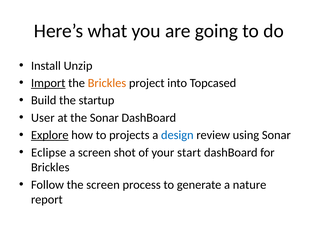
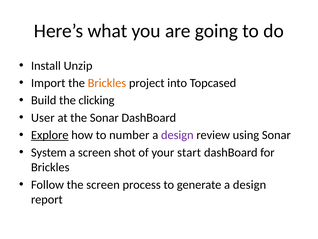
Import underline: present -> none (48, 83)
startup: startup -> clicking (97, 100)
projects: projects -> number (129, 135)
design colour: blue -> purple (177, 135)
Eclipse: Eclipse -> System (49, 152)
generate a nature: nature -> design (250, 184)
